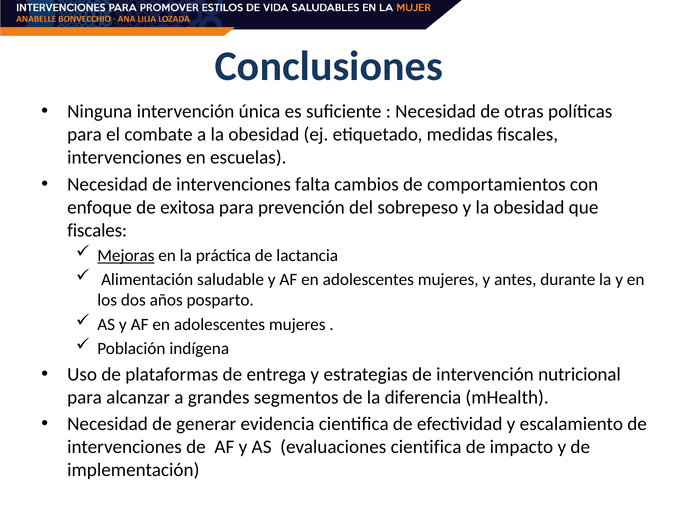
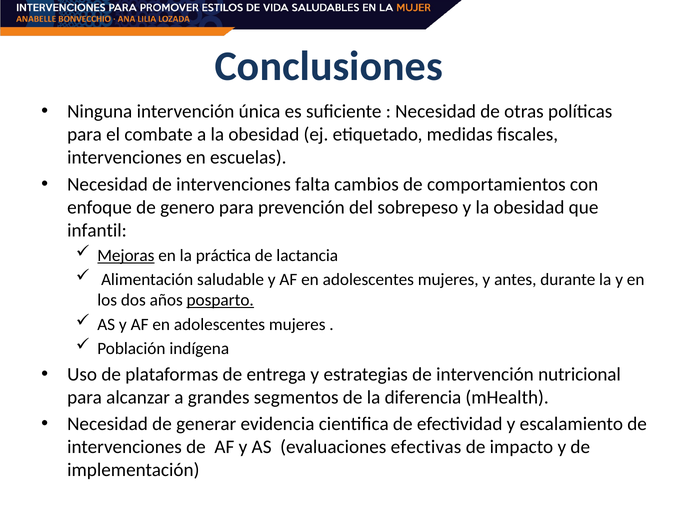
exitosa: exitosa -> genero (187, 207)
fiscales: fiscales -> infantil (97, 230)
posparto underline: none -> present (220, 300)
evaluaciones cientifica: cientifica -> efectivas (426, 447)
